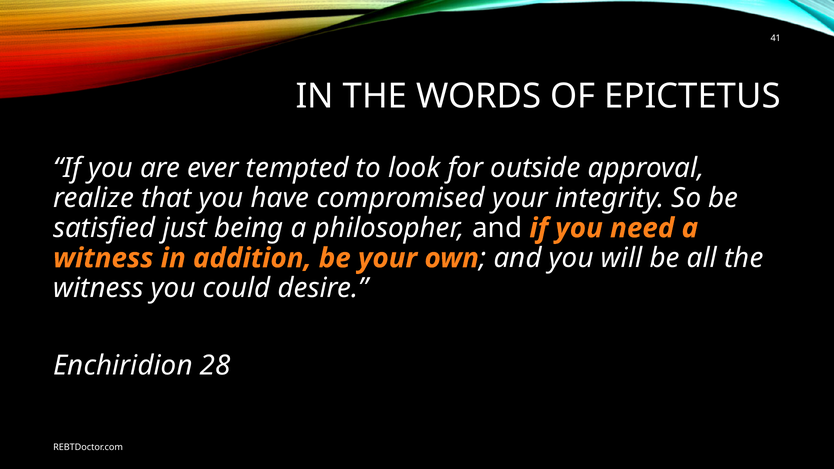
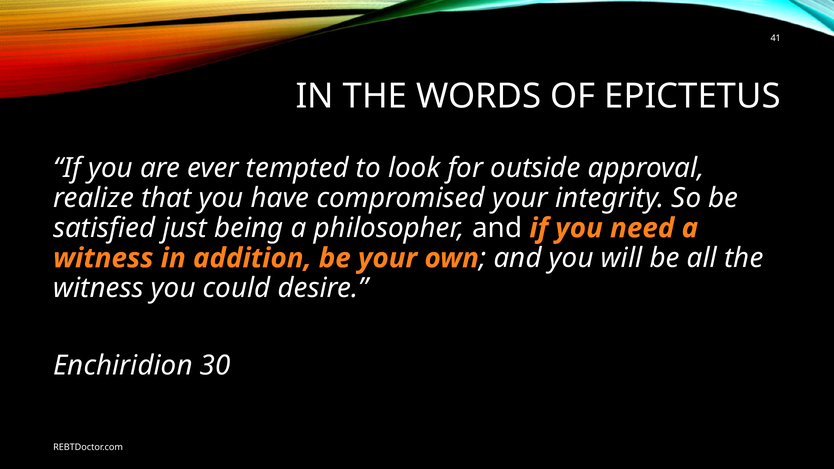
28: 28 -> 30 (215, 366)
